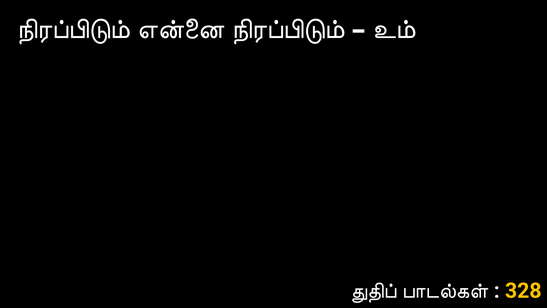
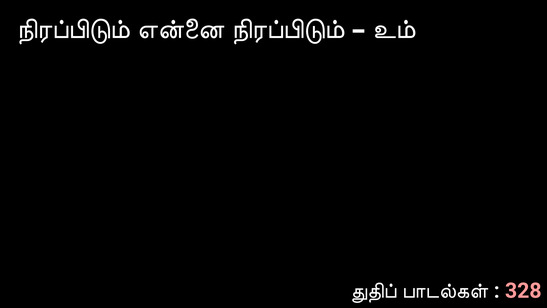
328 colour: yellow -> pink (523, 290)
